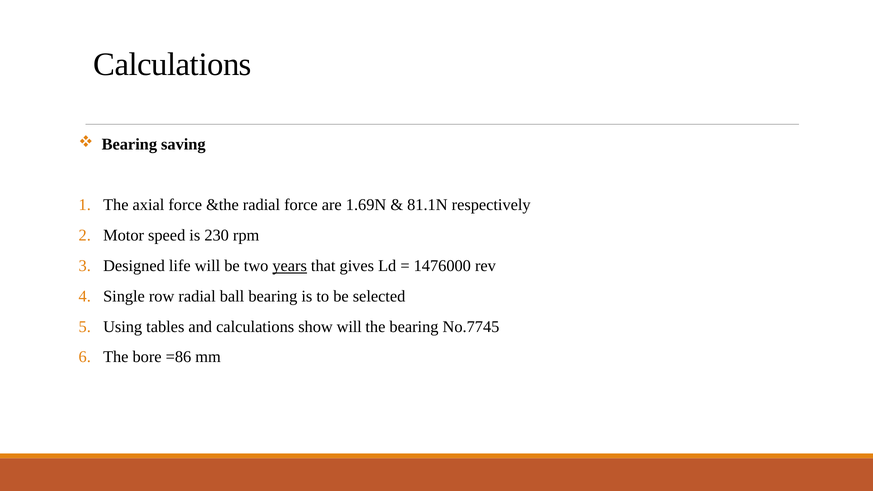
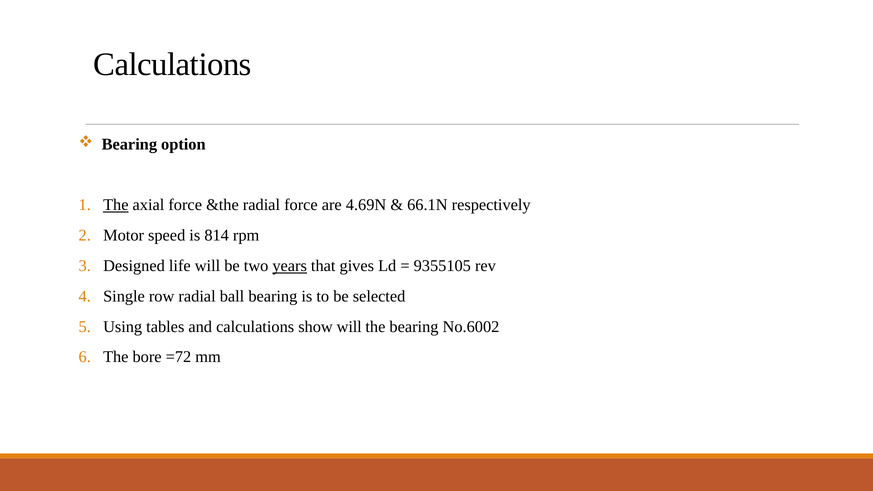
saving: saving -> option (183, 144)
The underline: none -> present (116, 205)
1.69N: 1.69N -> 4.69N (366, 205)
81.1N: 81.1N -> 66.1N (427, 205)
230: 230 -> 814 (217, 235)
1476000: 1476000 -> 9355105 (442, 266)
No.7745: No.7745 -> No.6002 (471, 327)
=86: =86 -> =72 (178, 357)
